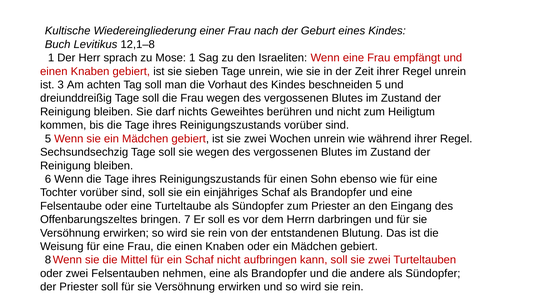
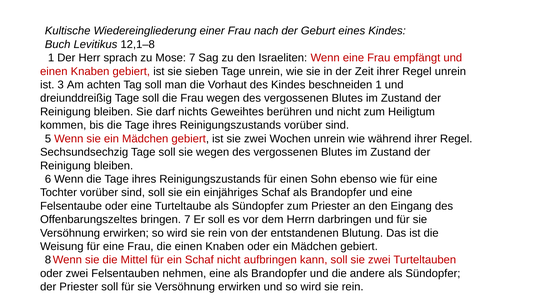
Mose 1: 1 -> 7 (192, 58)
beschneiden 5: 5 -> 1 (379, 85)
